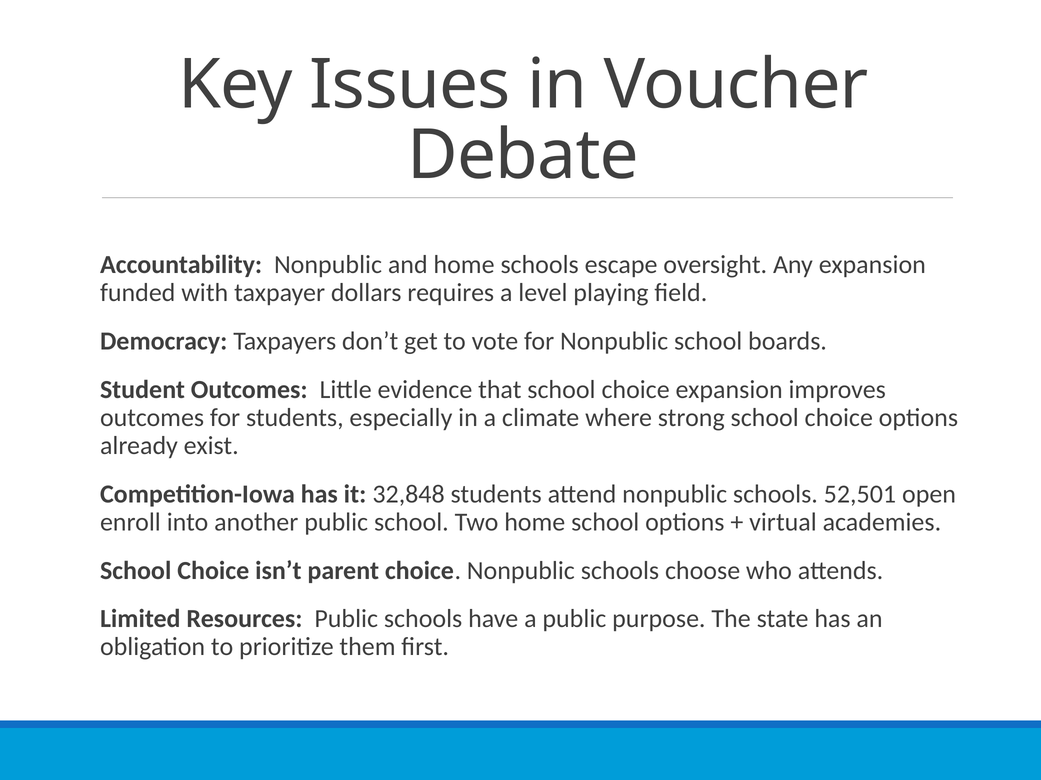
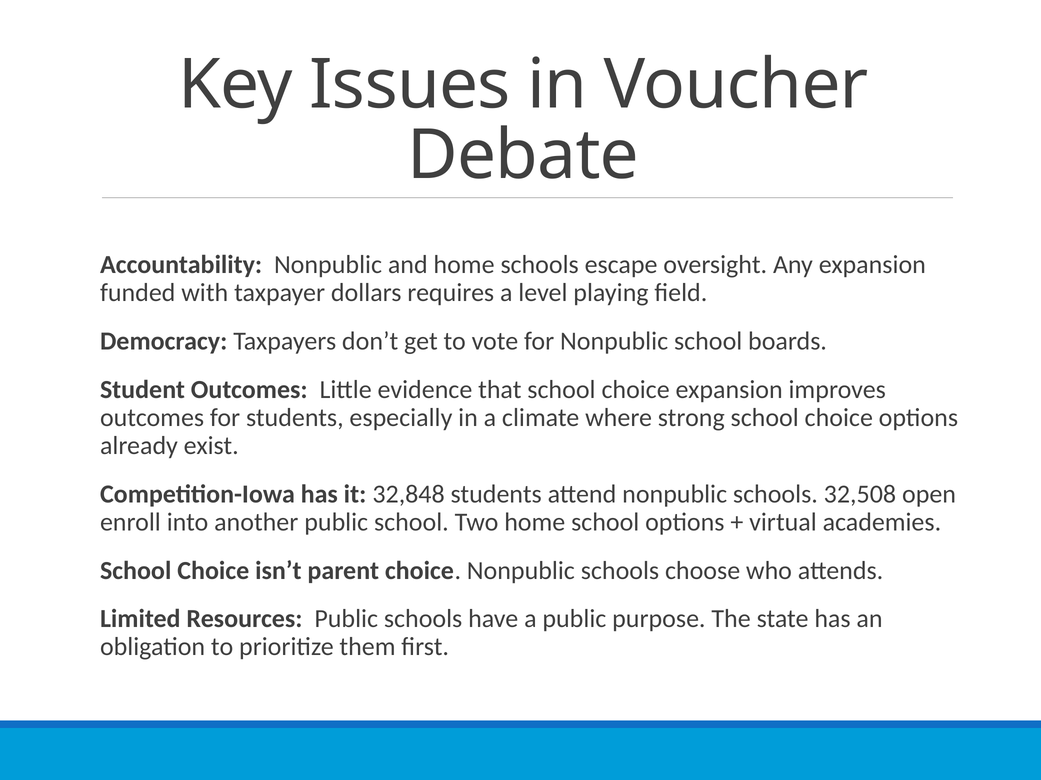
52,501: 52,501 -> 32,508 (860, 494)
